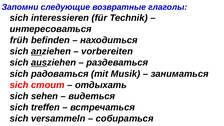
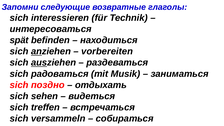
früh: früh -> spät (19, 40)
стоит: стоит -> поздно (48, 85)
